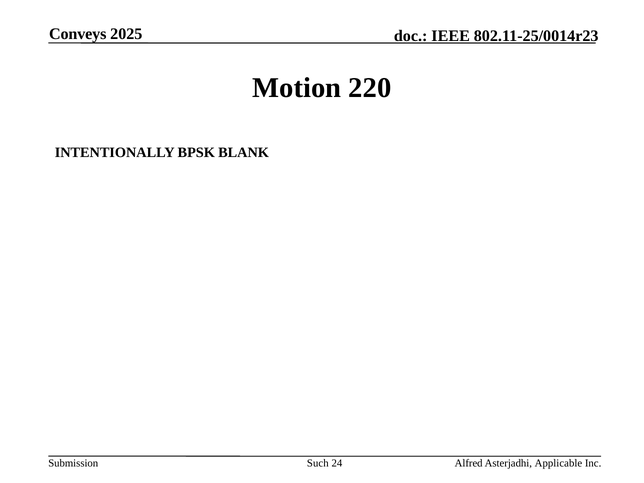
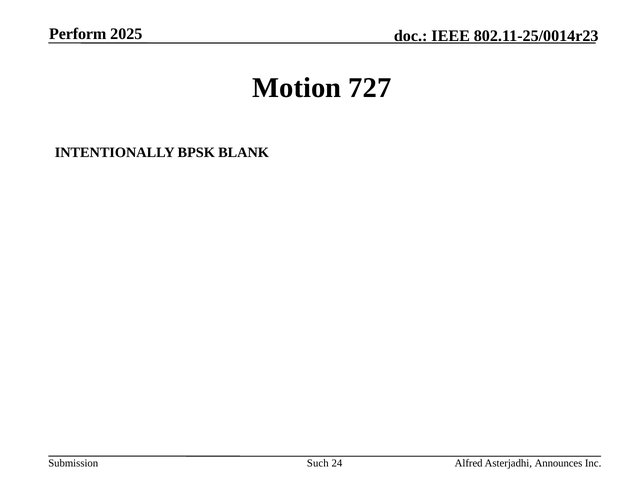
Conveys: Conveys -> Perform (78, 34)
220: 220 -> 727 (370, 88)
Applicable: Applicable -> Announces (559, 463)
